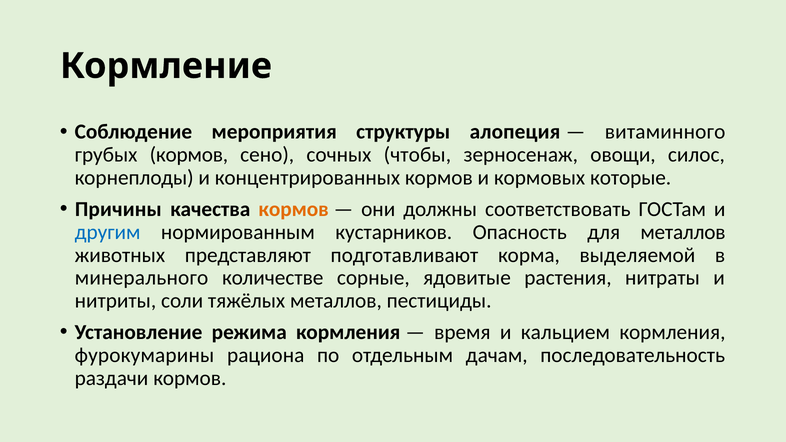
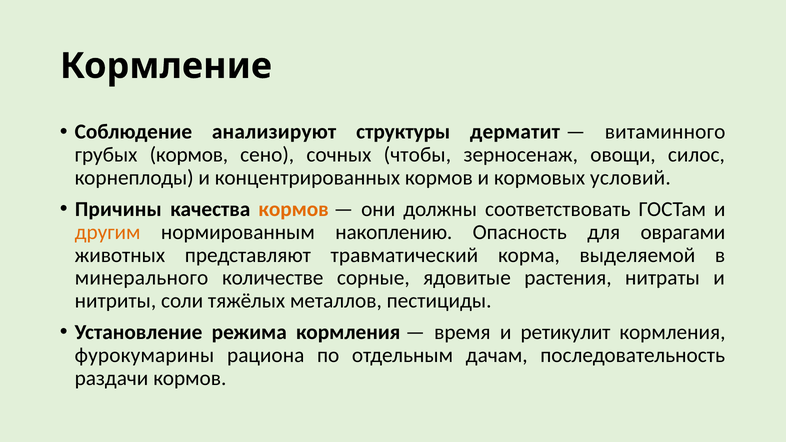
мероприятия: мероприятия -> анализируют (274, 132)
алопеция: алопеция -> дерматит (515, 132)
которые: которые -> условий (630, 178)
другим colour: blue -> orange (108, 232)
кустарников: кустарников -> накоплению (394, 232)
для металлов: металлов -> оврагами (683, 232)
подготавливают: подготавливают -> травматический (404, 255)
кальцием: кальцием -> ретикулит (566, 332)
